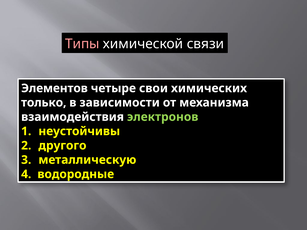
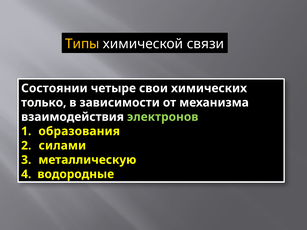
Типы colour: pink -> yellow (82, 44)
Элементов: Элементов -> Состоянии (54, 88)
неустойчивы: неустойчивы -> образования (79, 131)
другого: другого -> силами (62, 146)
